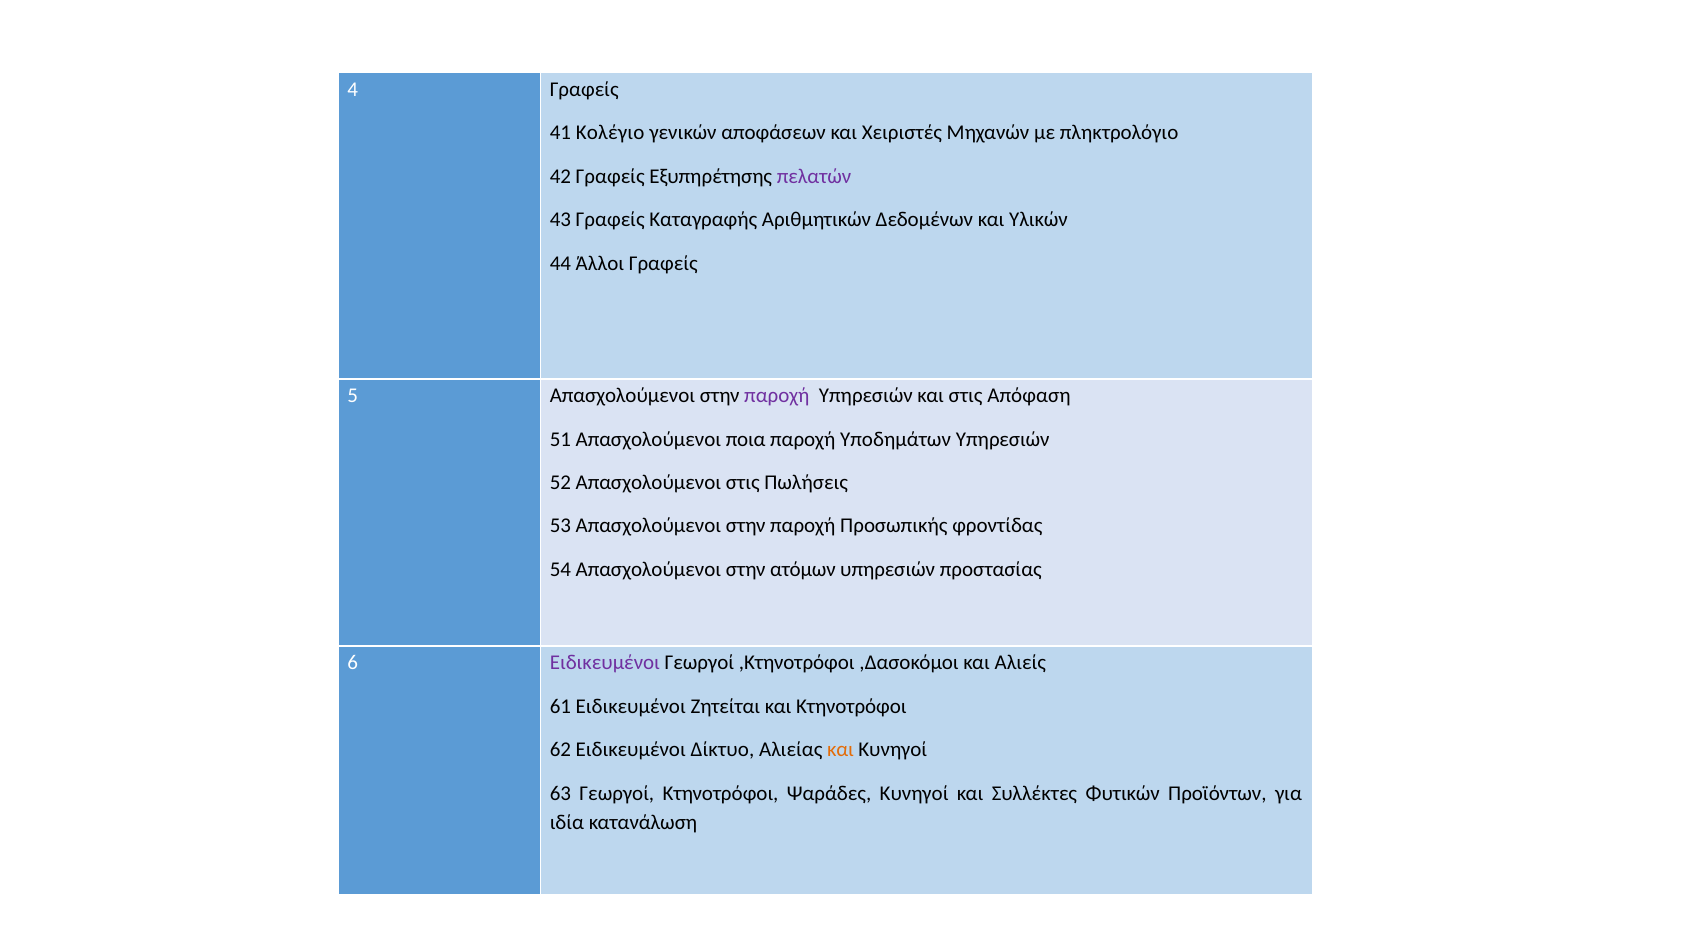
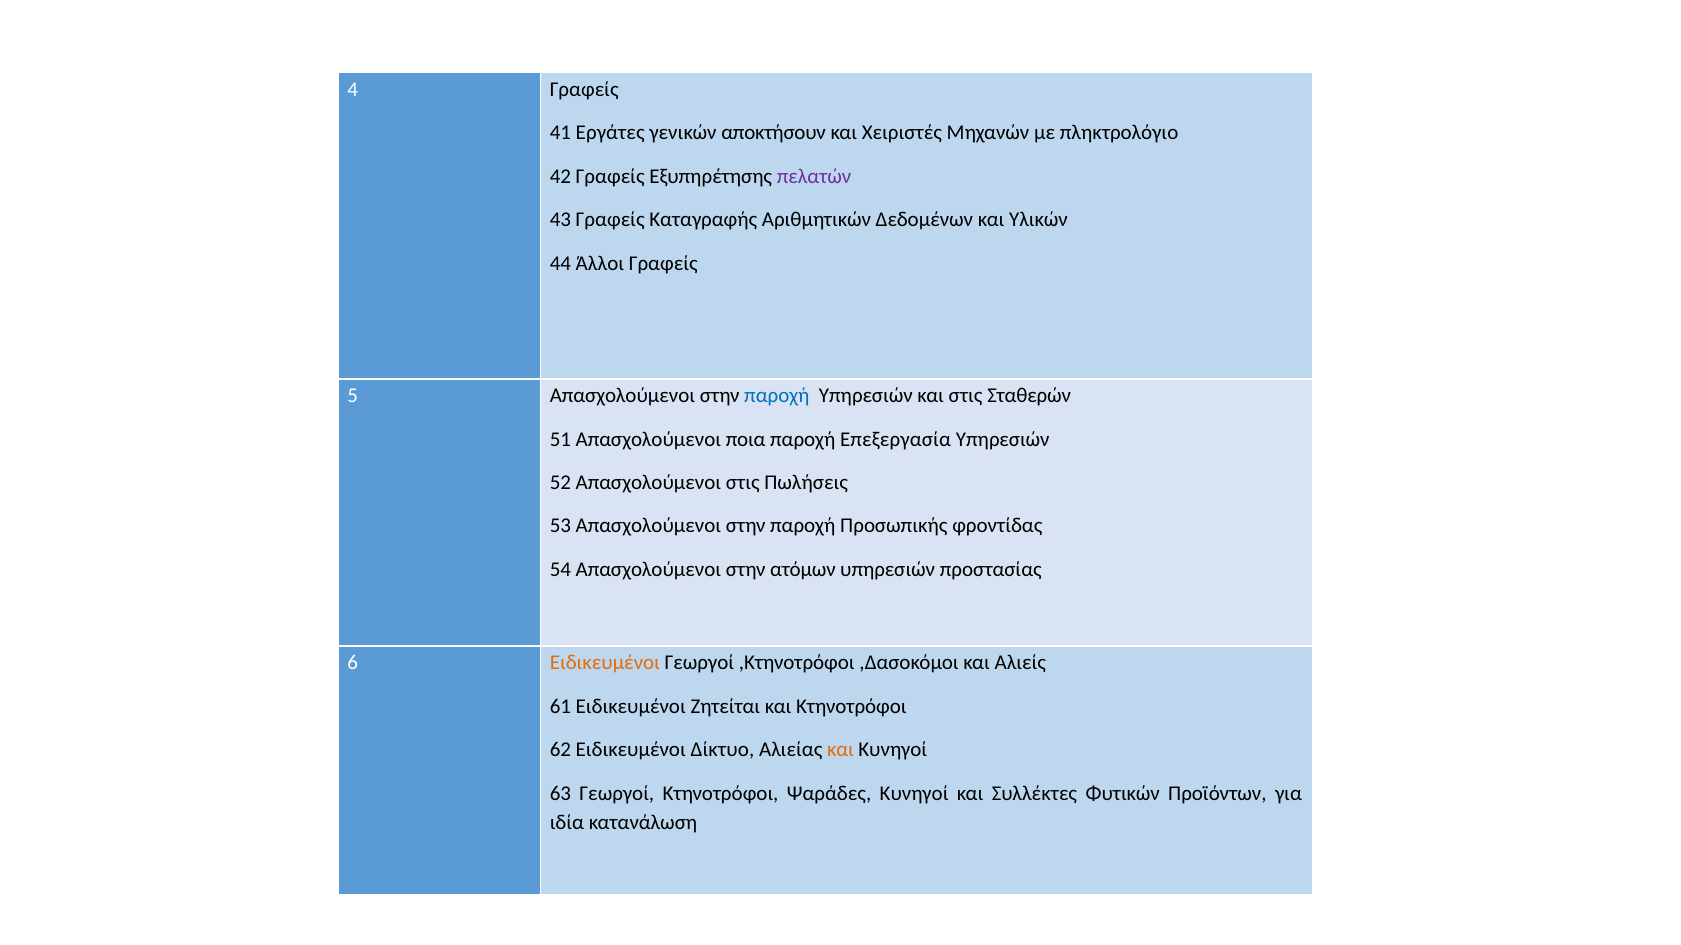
Κολέγιο: Κολέγιο -> Εργάτες (610, 133)
αποφάσεων: αποφάσεων -> αποκτήσουν (774, 133)
παροχή colour: purple -> blue (777, 396)
Απόφαση: Απόφαση -> Σταθερών (1029, 396)
Υποδημάτων: Υποδημάτων -> Επεξεργασία (896, 439)
Ειδικευμένοι colour: purple -> orange (605, 663)
